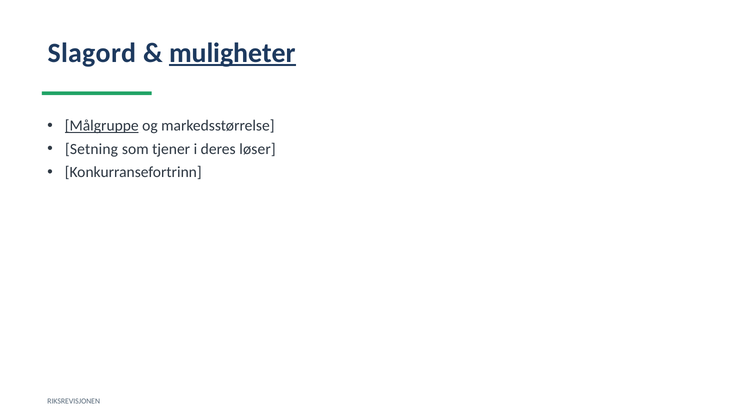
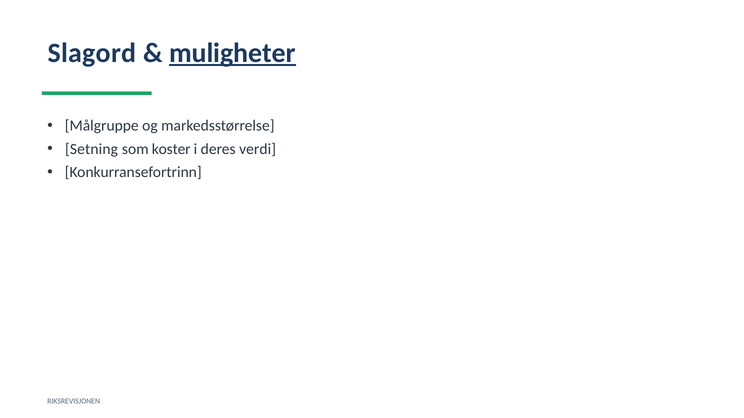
Målgruppe underline: present -> none (102, 126)
tjener: tjener -> koster (171, 149)
løser: løser -> verdi (258, 149)
